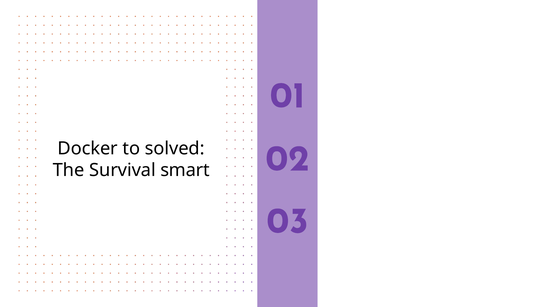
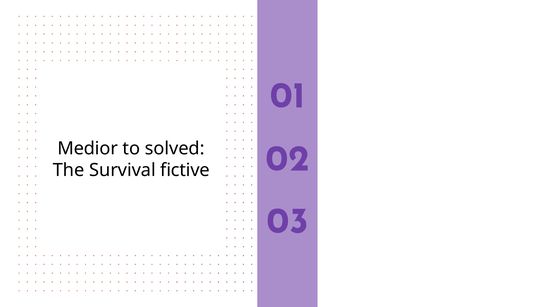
Docker: Docker -> Medior (88, 148)
smart: smart -> fictive (185, 170)
